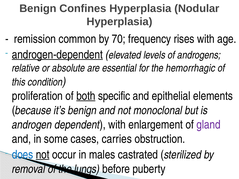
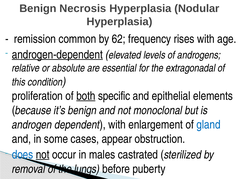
Confines: Confines -> Necrosis (83, 9)
70: 70 -> 62 (119, 39)
hemorrhagic: hemorrhagic -> extragonadal (191, 68)
gland colour: purple -> blue (208, 125)
carries: carries -> appear (117, 139)
